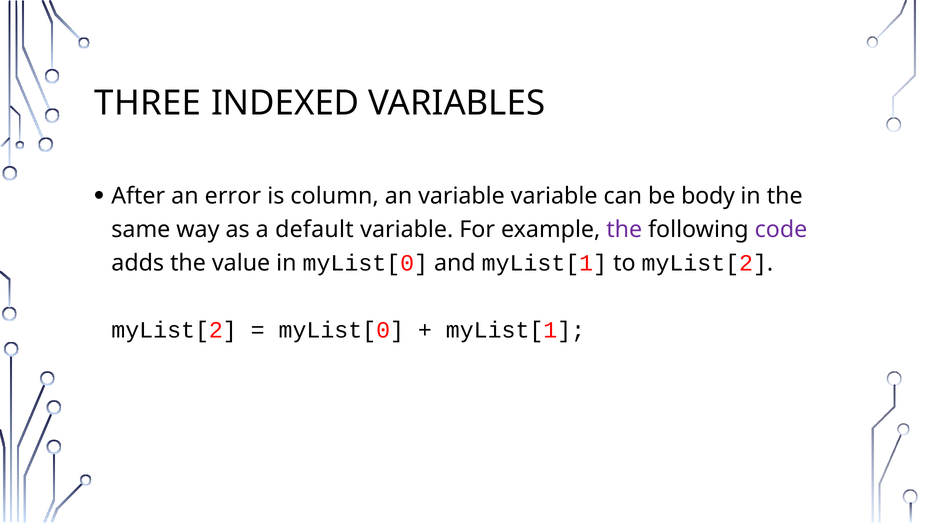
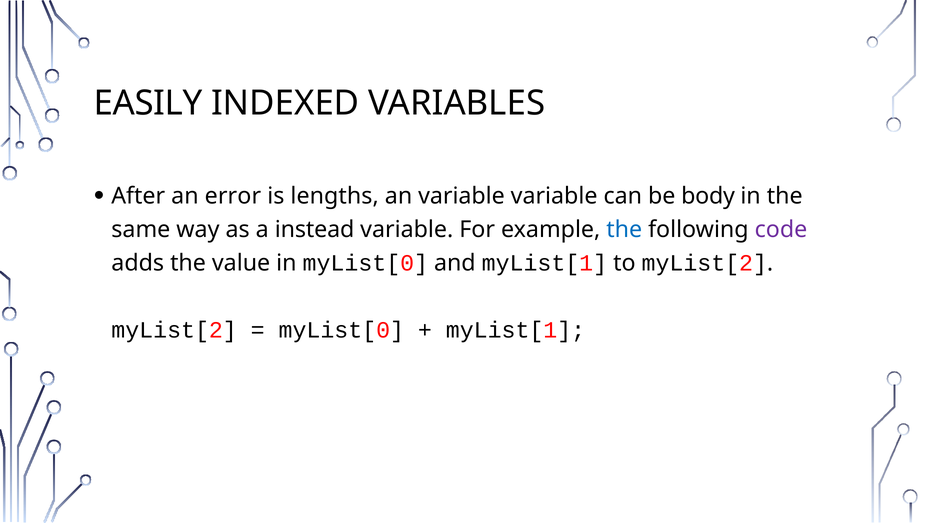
THREE: THREE -> EASILY (148, 103)
column: column -> lengths (335, 196)
default: default -> instead (315, 229)
the colour: purple -> blue (624, 229)
